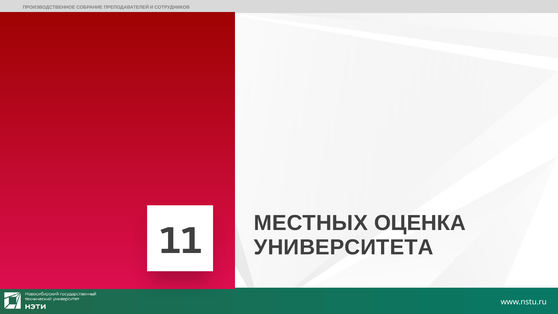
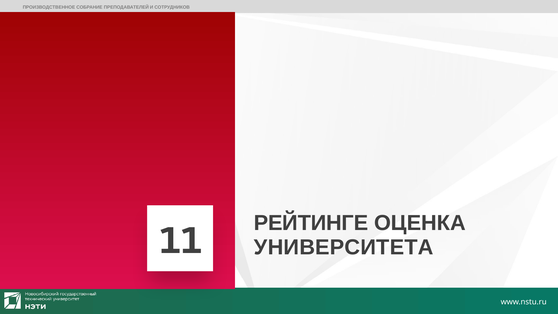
МЕСТНЫХ: МЕСТНЫХ -> РЕЙТИНГЕ (311, 223)
